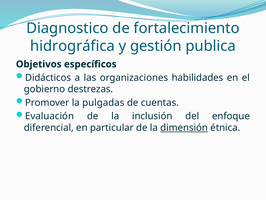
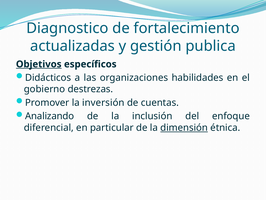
hidrográfica: hidrográfica -> actualizadas (73, 46)
Objetivos underline: none -> present (39, 64)
pulgadas: pulgadas -> inversión (103, 102)
Evaluación: Evaluación -> Analizando (50, 116)
